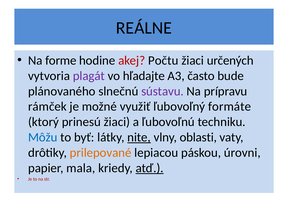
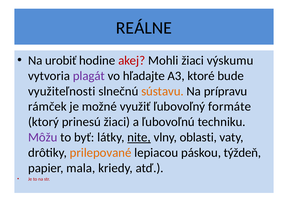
forme: forme -> urobiť (61, 60)
Počtu: Počtu -> Mohli (163, 60)
určených: určených -> výskumu (230, 60)
často: často -> ktoré (201, 76)
plánovaného: plánovaného -> využiteľnosti (62, 91)
sústavu colour: purple -> orange (162, 91)
Môžu colour: blue -> purple (43, 137)
úrovni: úrovni -> týždeň (242, 153)
atď underline: present -> none (150, 168)
